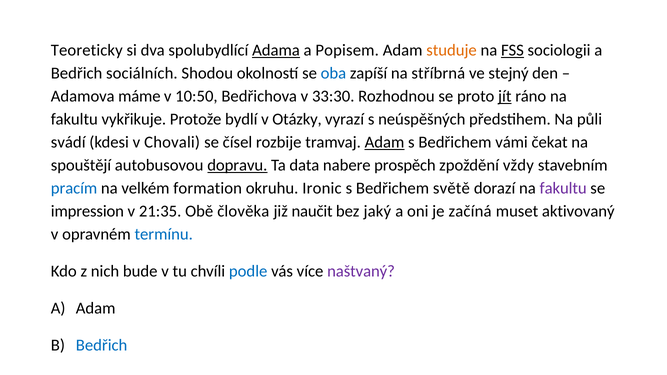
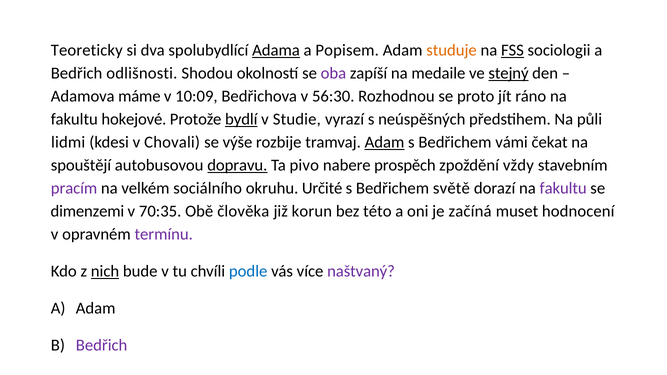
sociálních: sociálních -> odlišnosti (142, 73)
oba colour: blue -> purple (333, 73)
stříbrná: stříbrná -> medaile (438, 73)
stejný underline: none -> present (509, 73)
10:50: 10:50 -> 10:09 (196, 96)
33:30: 33:30 -> 56:30 (333, 96)
jít underline: present -> none (505, 96)
vykřikuje: vykřikuje -> hokejové (134, 119)
bydlí underline: none -> present (241, 119)
Otázky: Otázky -> Studie (297, 119)
svádí: svádí -> lidmi (68, 143)
čísel: čísel -> výše (238, 143)
data: data -> pivo (304, 166)
pracím colour: blue -> purple (74, 189)
formation: formation -> sociálního (208, 189)
Ironic: Ironic -> Určité (322, 189)
impression: impression -> dimenzemi (87, 212)
21:35: 21:35 -> 70:35 (160, 212)
naučit: naučit -> korun (312, 212)
jaký: jaký -> této (377, 212)
aktivovaný: aktivovaný -> hodnocení (578, 212)
termínu colour: blue -> purple (164, 235)
nich underline: none -> present (105, 271)
Bedřich colour: blue -> purple (102, 345)
